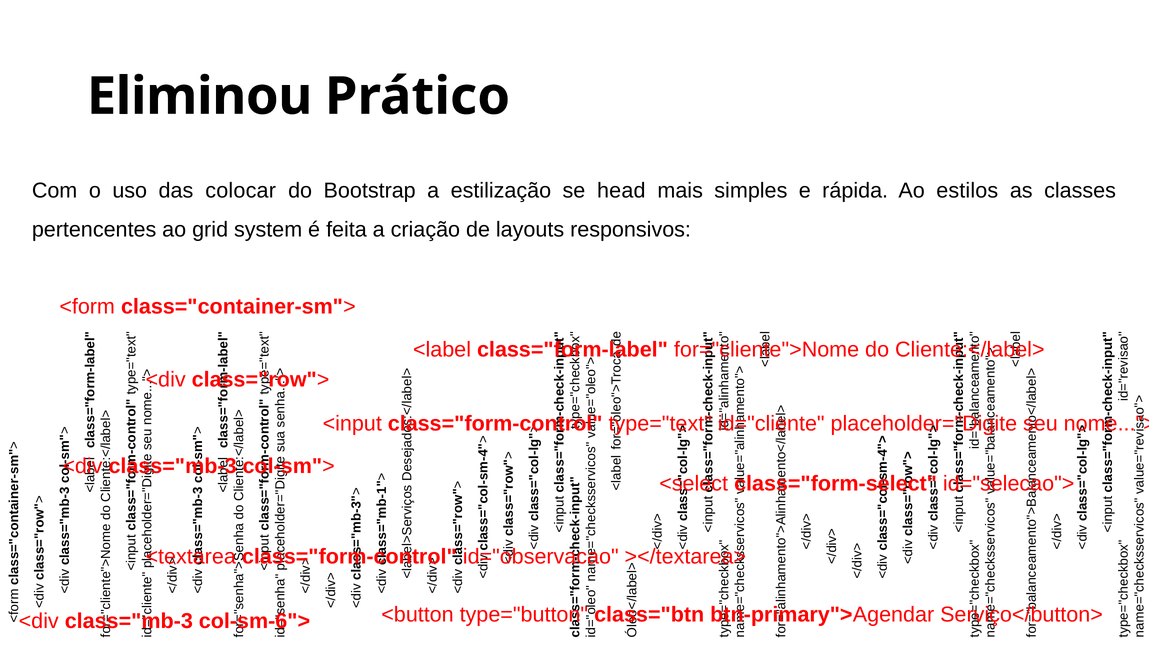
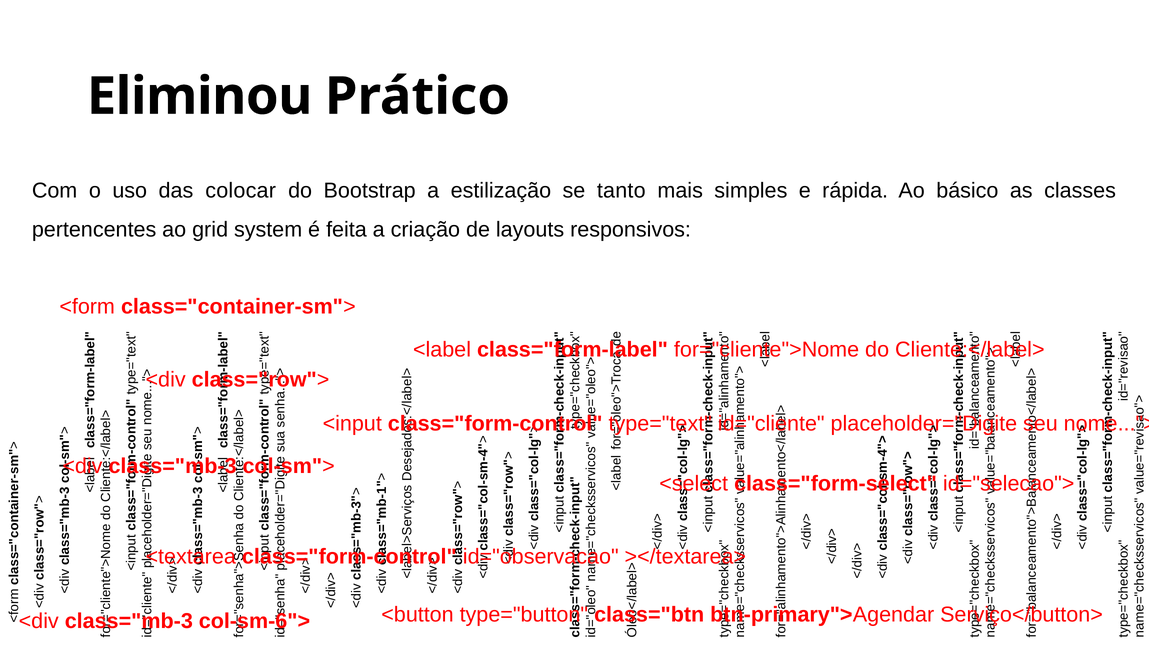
head: head -> tanto (621, 191)
estilos: estilos -> básico (967, 191)
